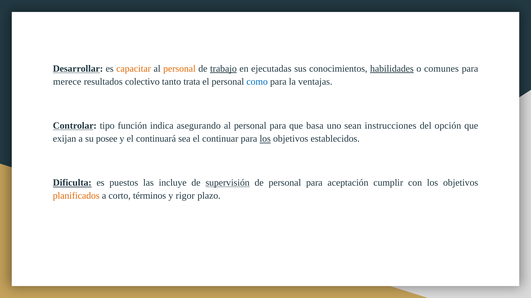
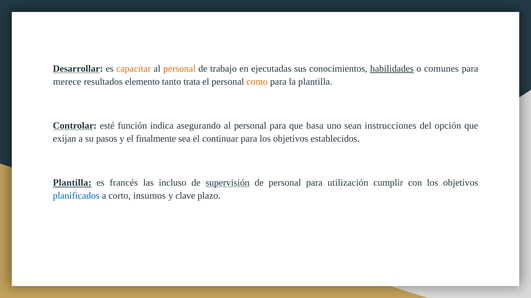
trabajo underline: present -> none (223, 69)
colectivo: colectivo -> elemento (142, 82)
como colour: blue -> orange (257, 82)
la ventajas: ventajas -> plantilla (315, 82)
tipo: tipo -> esté (107, 126)
posee: posee -> pasos (107, 139)
continuará: continuará -> finalmente (156, 139)
los underline: present -> none (265, 139)
Dificulta: Dificulta -> Plantilla (72, 183)
puestos: puestos -> francés (124, 183)
incluye: incluye -> incluso (173, 183)
aceptación: aceptación -> utilización (348, 183)
planificados colour: orange -> blue (76, 196)
términos: términos -> insumos (149, 196)
rigor: rigor -> clave (185, 196)
